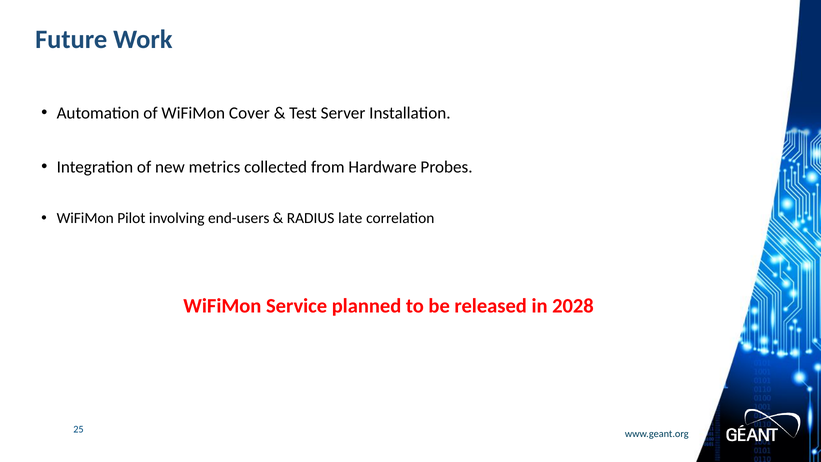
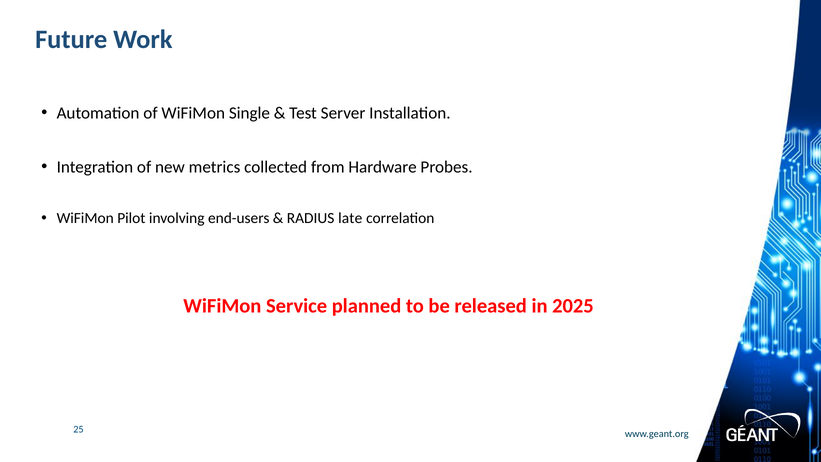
Cover: Cover -> Single (249, 113)
2028: 2028 -> 2025 (573, 306)
